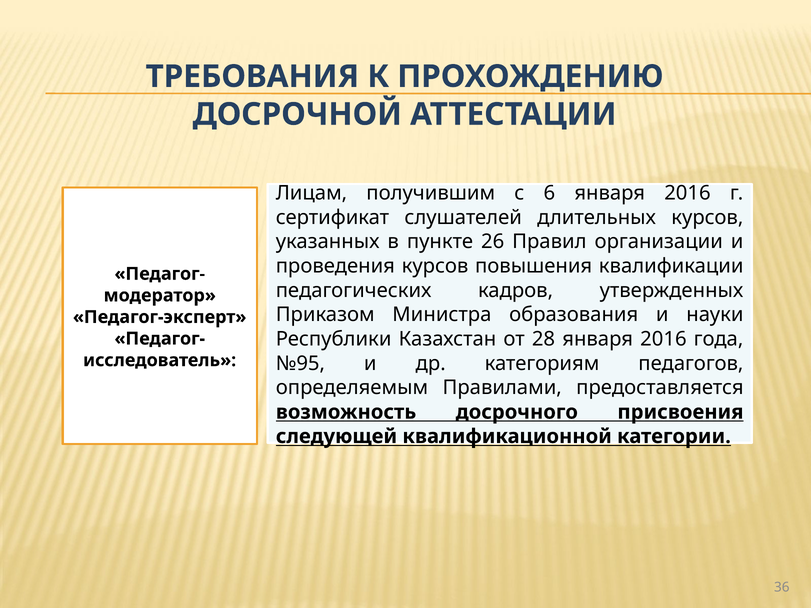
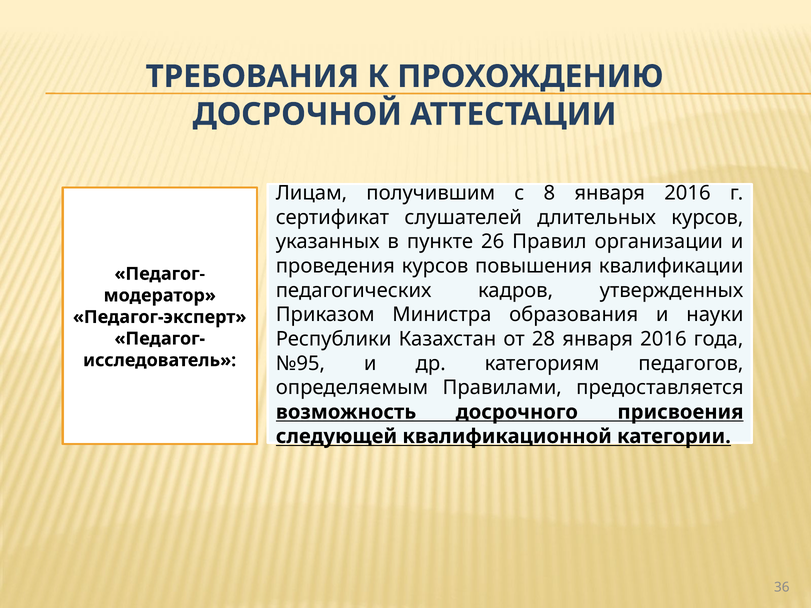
6: 6 -> 8 (549, 193)
